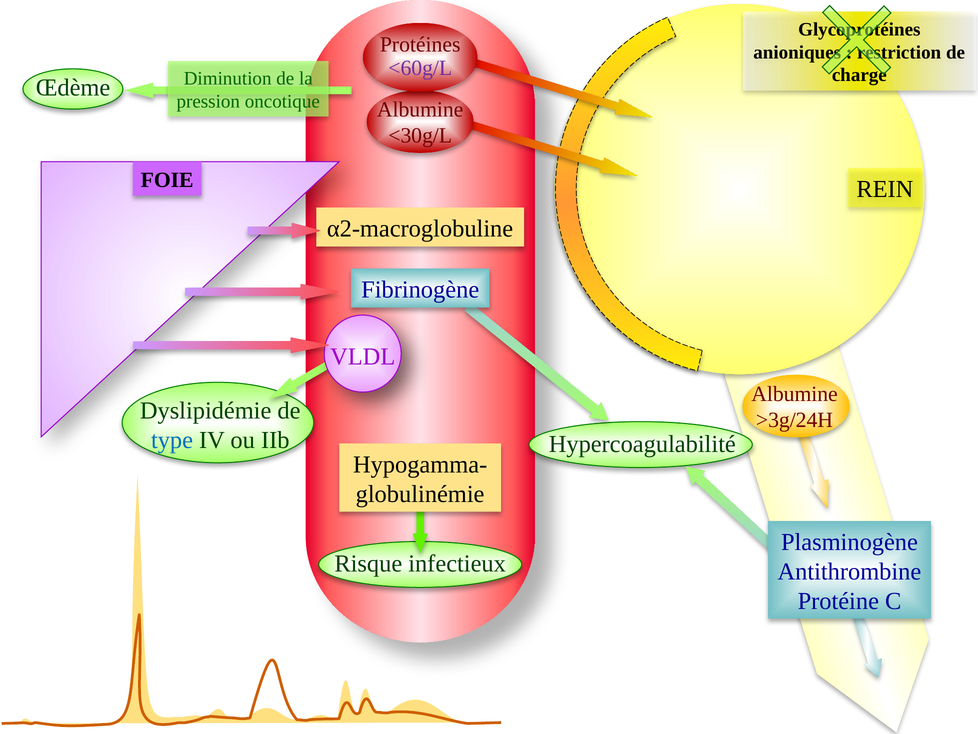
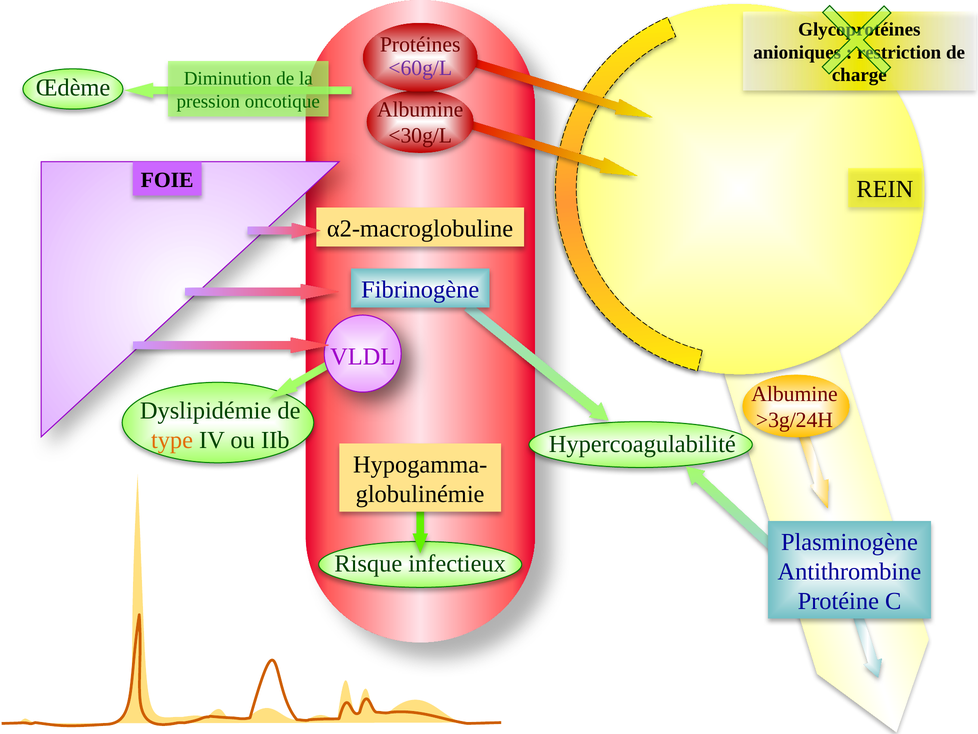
type colour: blue -> orange (172, 440)
